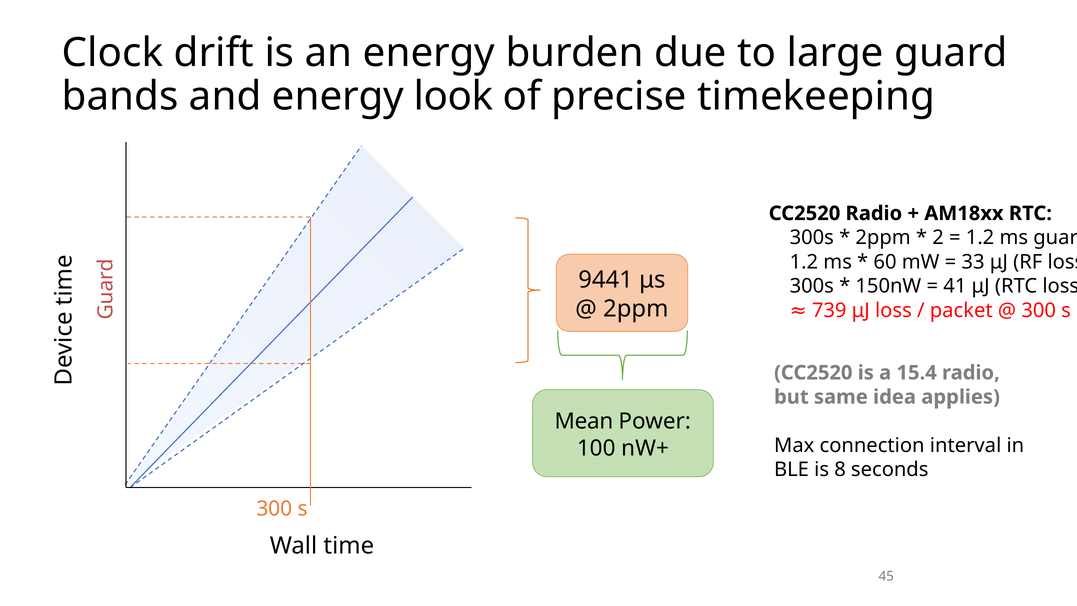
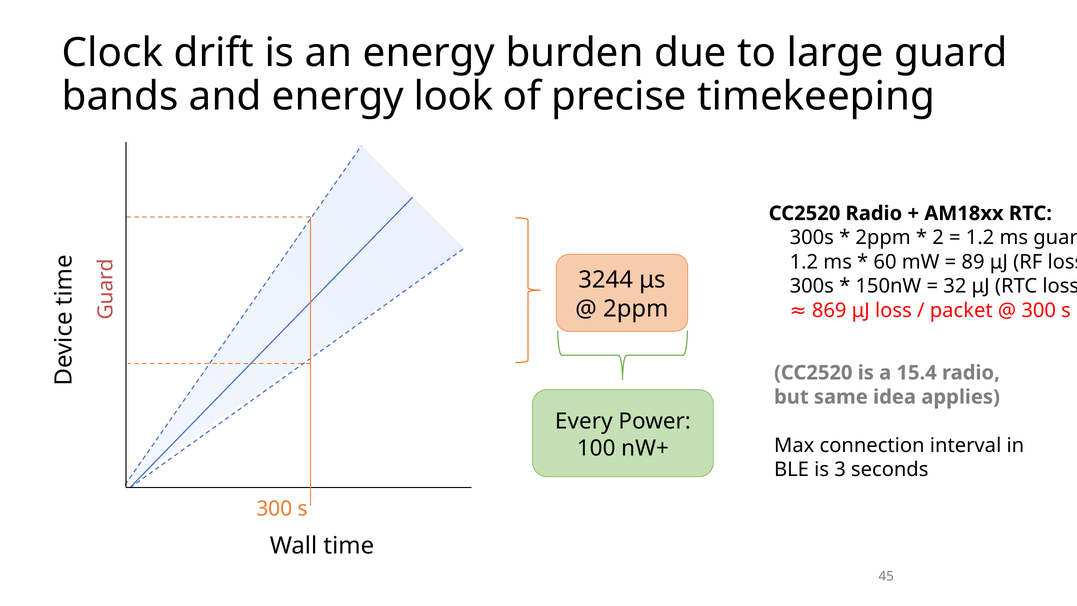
33: 33 -> 89 (973, 262)
9441: 9441 -> 3244 (606, 280)
41: 41 -> 32 (955, 286)
739: 739 -> 869 (829, 310)
Mean: Mean -> Every (584, 421)
8: 8 -> 3 (840, 470)
